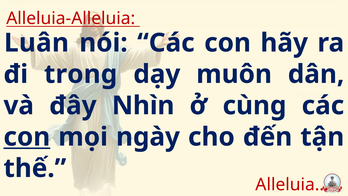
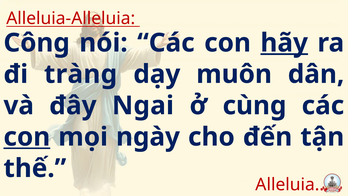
Luân: Luân -> Công (37, 43)
hãy underline: none -> present (284, 43)
trong: trong -> tràng (81, 74)
Nhìn: Nhìn -> Ngai (143, 105)
